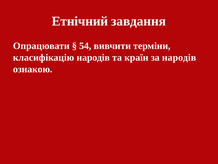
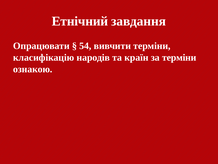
за народів: народів -> терміни (179, 57)
